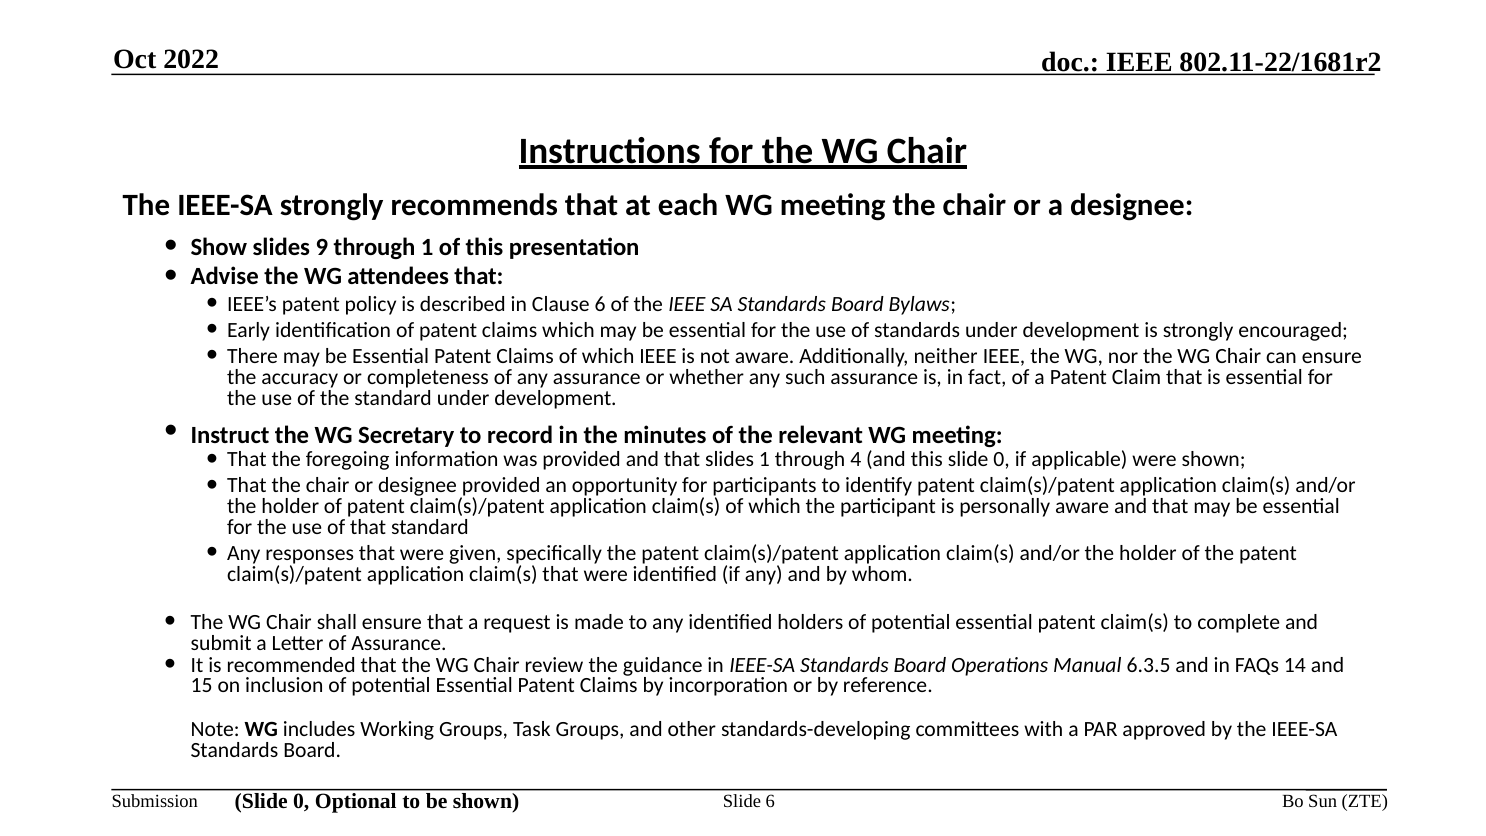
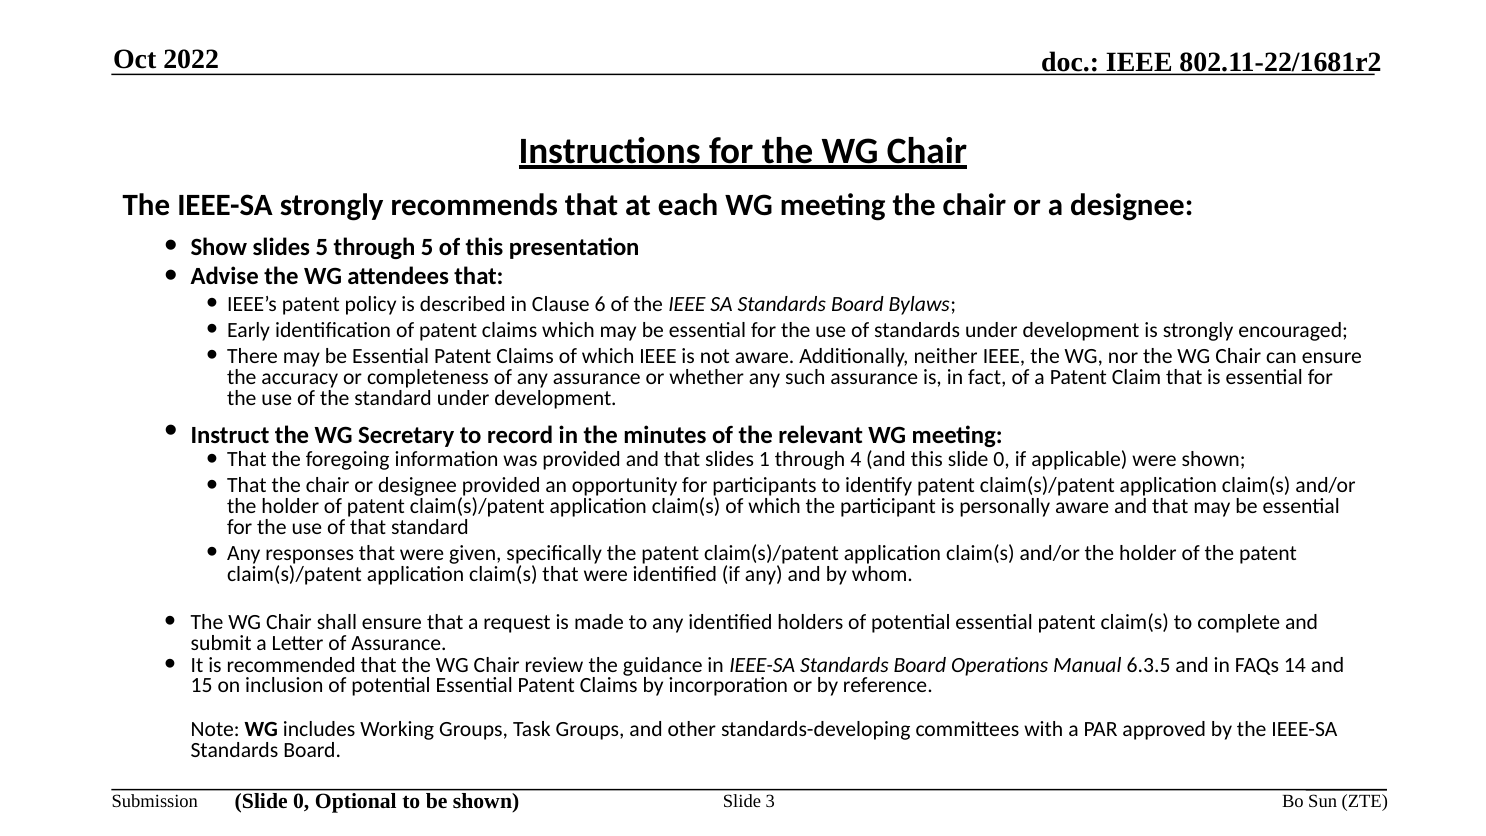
slides 9: 9 -> 5 (322, 247)
through 1: 1 -> 5 (427, 247)
Slide 6: 6 -> 3 (770, 802)
